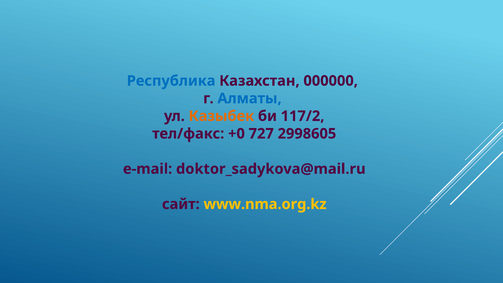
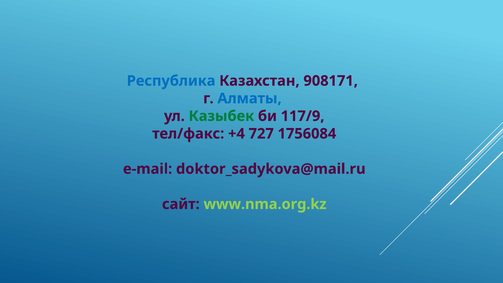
000000: 000000 -> 908171 (331, 81)
Казыбек colour: orange -> green (221, 116)
117/2: 117/2 -> 117/9 (303, 116)
+0: +0 -> +4 (236, 134)
2998605: 2998605 -> 1756084 (307, 134)
www.nma.org.kz colour: yellow -> light green (265, 204)
